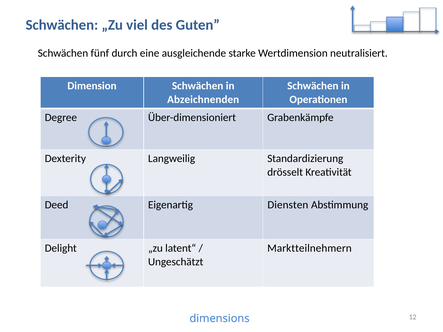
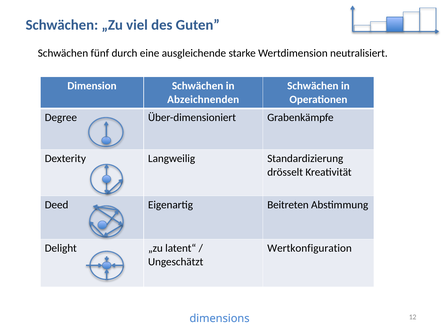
Diensten: Diensten -> Beitreten (288, 205)
Marktteilnehmern: Marktteilnehmern -> Wertkonfiguration (310, 248)
